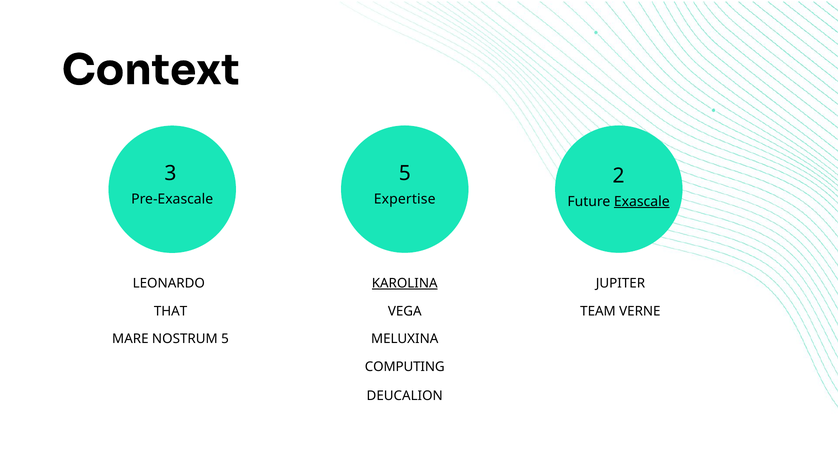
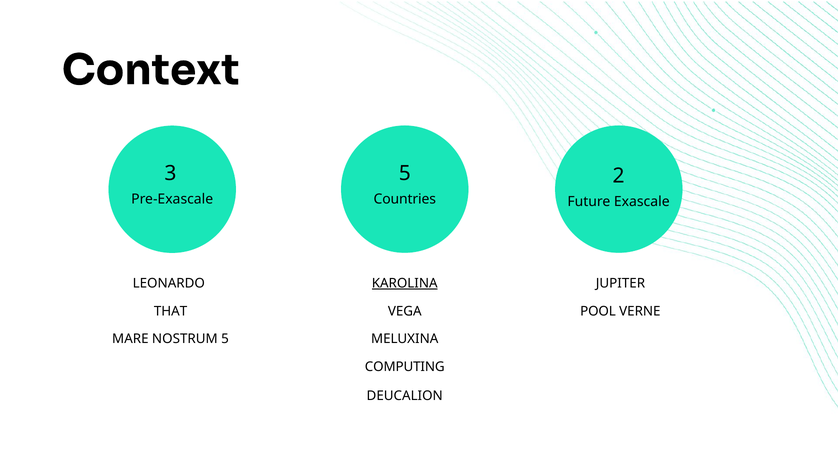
Expertise: Expertise -> Countries (405, 199)
Exascale underline: present -> none (642, 202)
TEAM: TEAM -> POOL (598, 311)
